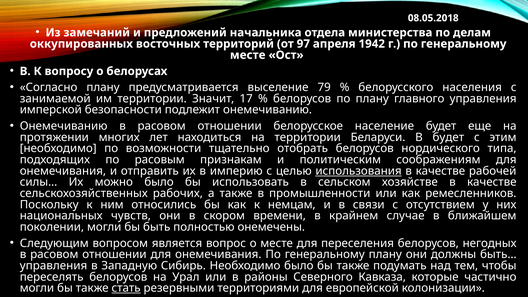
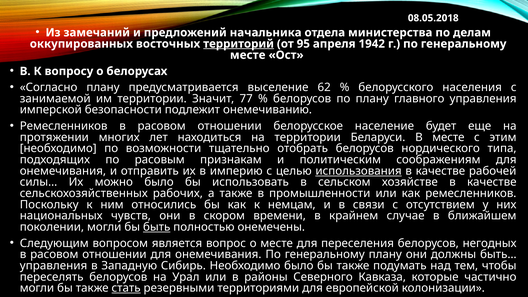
территорий underline: none -> present (239, 44)
97: 97 -> 95 (303, 44)
79: 79 -> 62 (324, 87)
17: 17 -> 77 (246, 99)
Онемечиванию: Онемечиванию -> Ремесленников (64, 126)
В будет: будет -> месте (448, 137)
быть underline: none -> present (157, 227)
